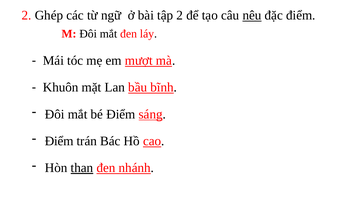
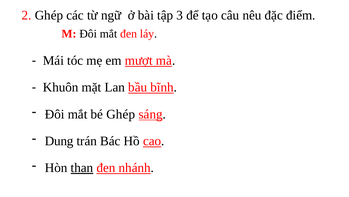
tập 2: 2 -> 3 (180, 15)
nêu underline: present -> none (252, 15)
bé Điểm: Điểm -> Ghép (121, 114)
Điểm: Điểm -> Dung (59, 141)
